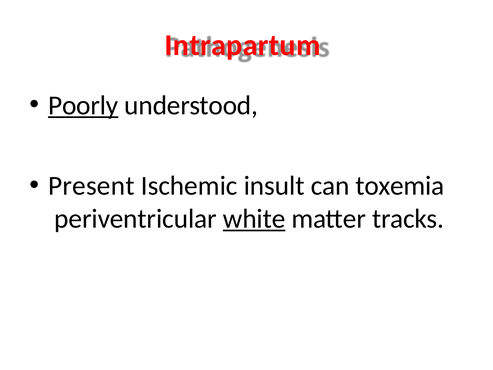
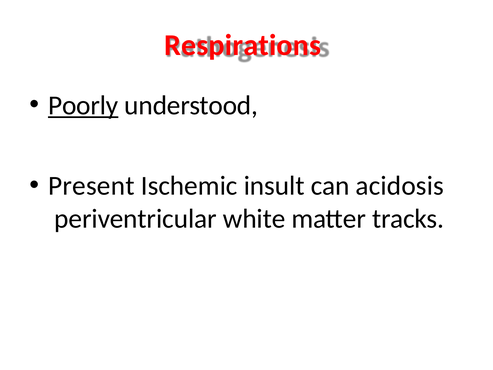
Intrapartum: Intrapartum -> Respirations (243, 45)
toxemia: toxemia -> acidosis (400, 186)
white underline: present -> none (254, 219)
